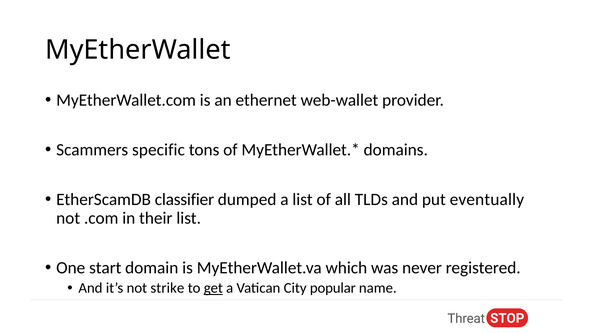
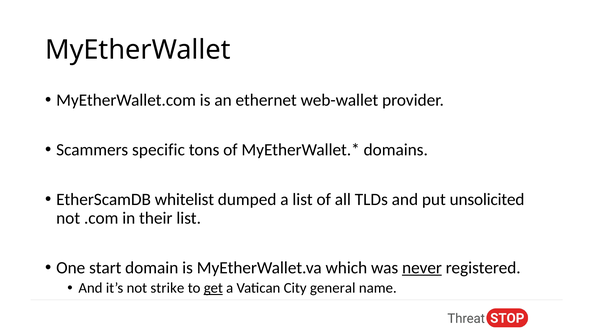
classifier: classifier -> whitelist (184, 199)
eventually: eventually -> unsolicited (487, 199)
never underline: none -> present (422, 268)
popular: popular -> general (333, 288)
